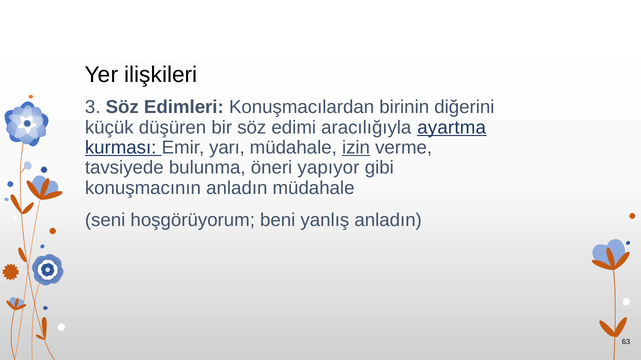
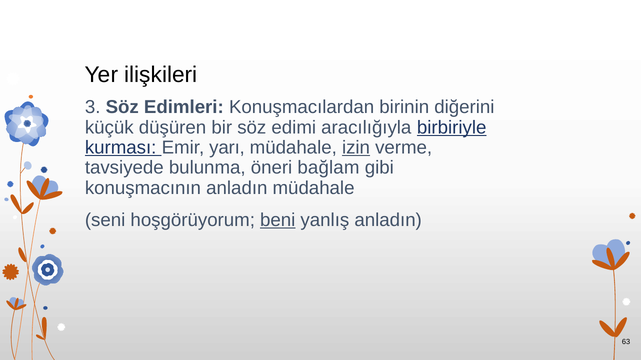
ayartma: ayartma -> birbiriyle (452, 128)
yapıyor: yapıyor -> bağlam (328, 168)
beni underline: none -> present (278, 220)
